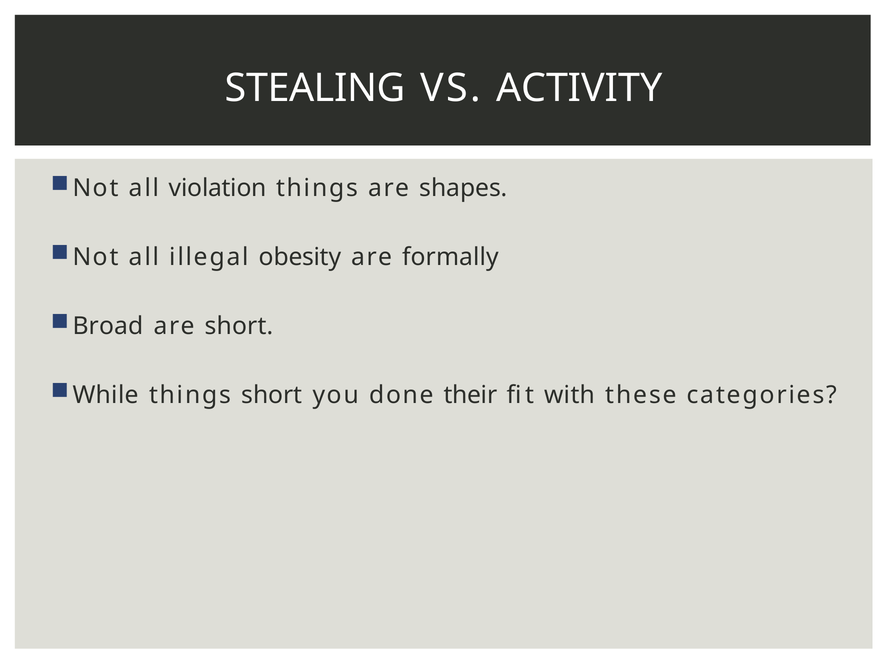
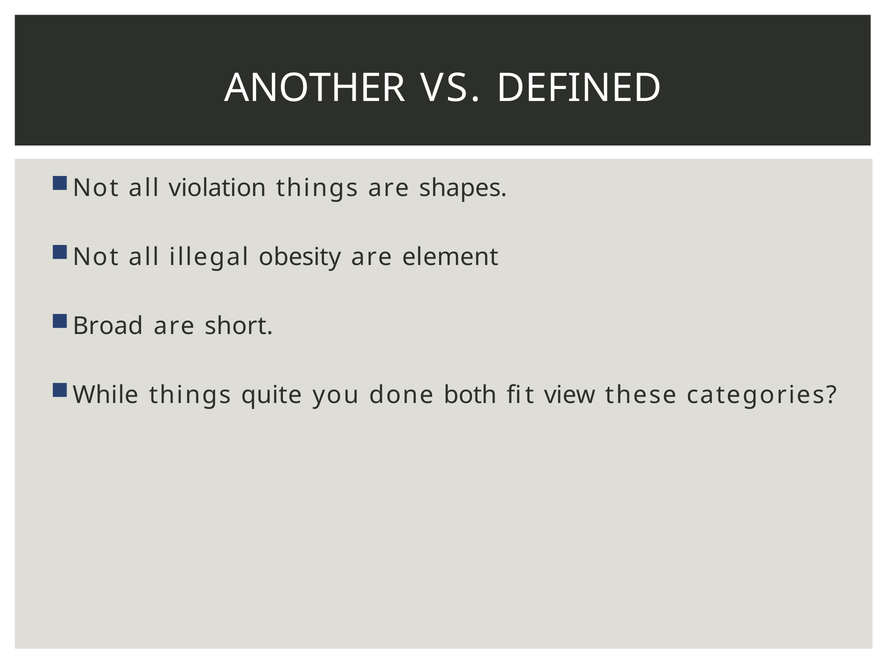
STEALING: STEALING -> ANOTHER (315, 88)
ACTIVITY: ACTIVITY -> DEFINED (579, 88)
formally: formally -> element (451, 257)
things short: short -> quite (272, 395)
their: their -> both (470, 395)
with: with -> view (570, 395)
